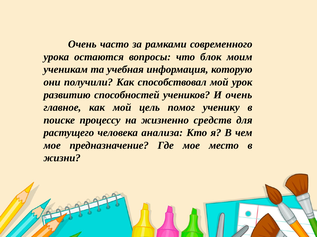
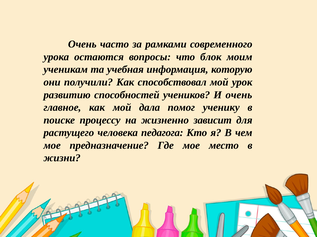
цель: цель -> дала (150, 108)
средств: средств -> зависит (213, 120)
анализа: анализа -> педагога (162, 133)
